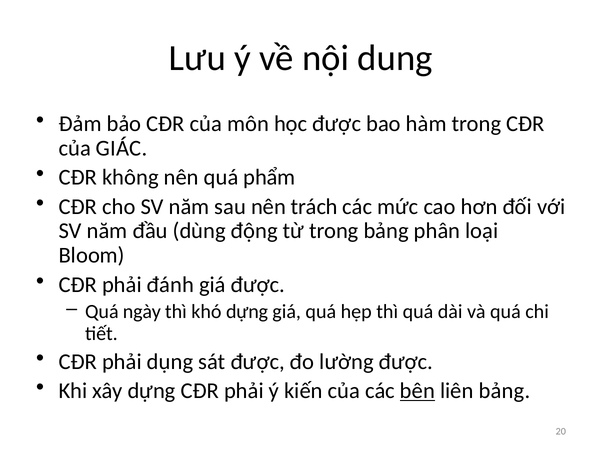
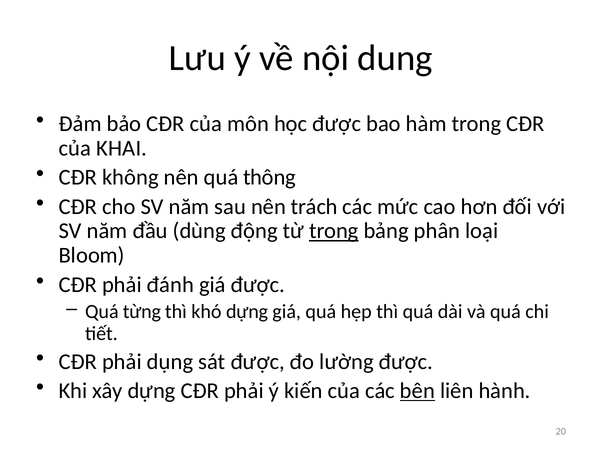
GIÁC: GIÁC -> KHAI (122, 148)
phẩm: phẩm -> thông (269, 177)
trong underline: none -> present (334, 231)
ngày: ngày -> từng (142, 311)
liên bảng: bảng -> hành (505, 390)
